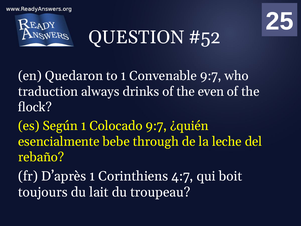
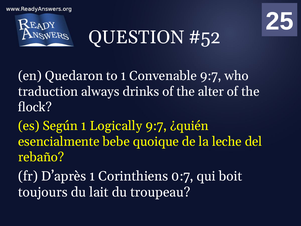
even: even -> alter (211, 91)
Colocado: Colocado -> Logically (116, 126)
through: through -> quoique (156, 141)
4:7: 4:7 -> 0:7 (182, 176)
